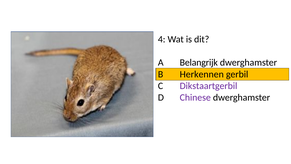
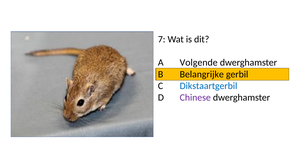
4: 4 -> 7 (162, 39)
Belangrijk: Belangrijk -> Volgende (199, 62)
Herkennen: Herkennen -> Belangrijke (202, 74)
Dikstaartgerbil colour: purple -> blue (209, 86)
